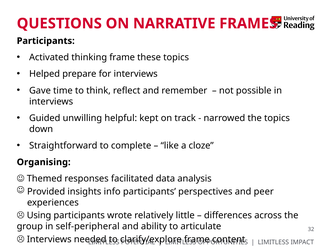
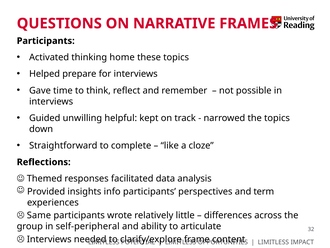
thinking frame: frame -> home (122, 57)
Organising: Organising -> Reflections (44, 162)
peer: peer -> term (264, 191)
Using: Using -> Same (39, 215)
